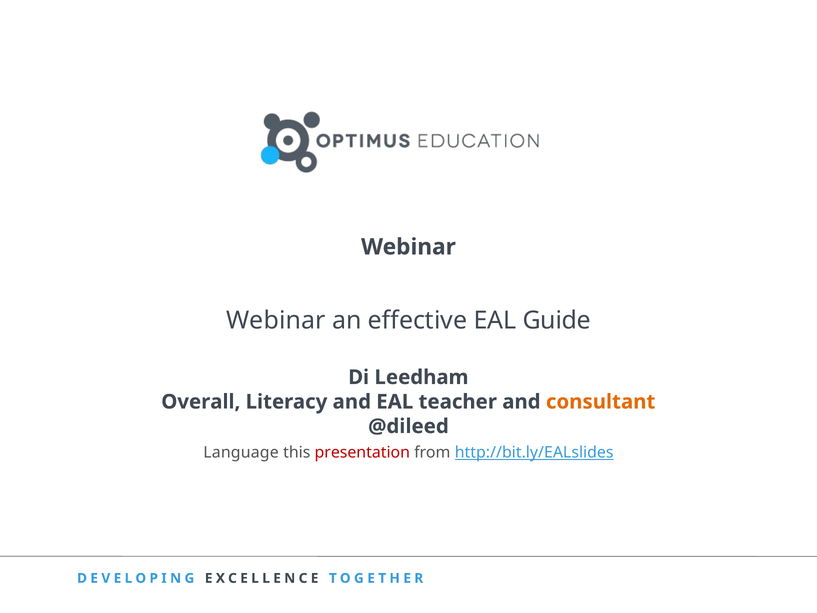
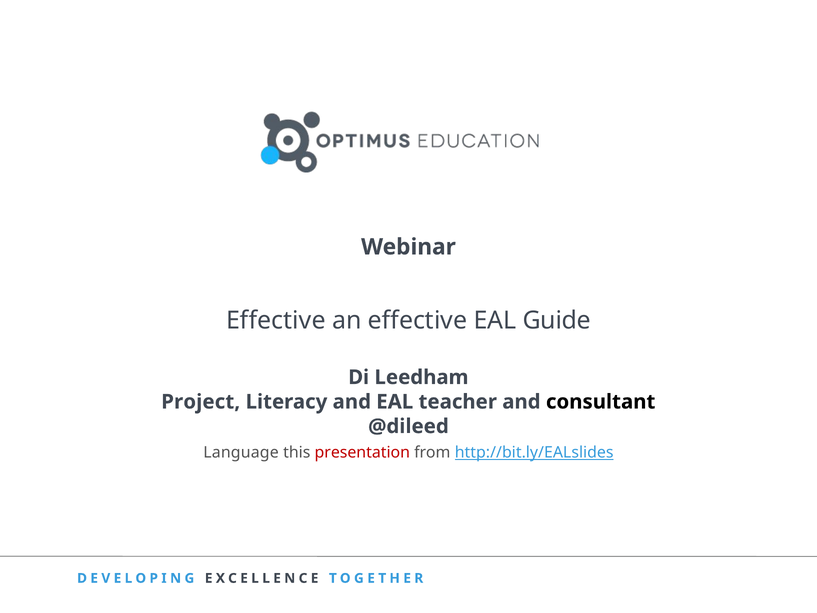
Webinar: Webinar -> Effective (276, 320)
Overall: Overall -> Project (201, 402)
consultant colour: orange -> black (601, 402)
